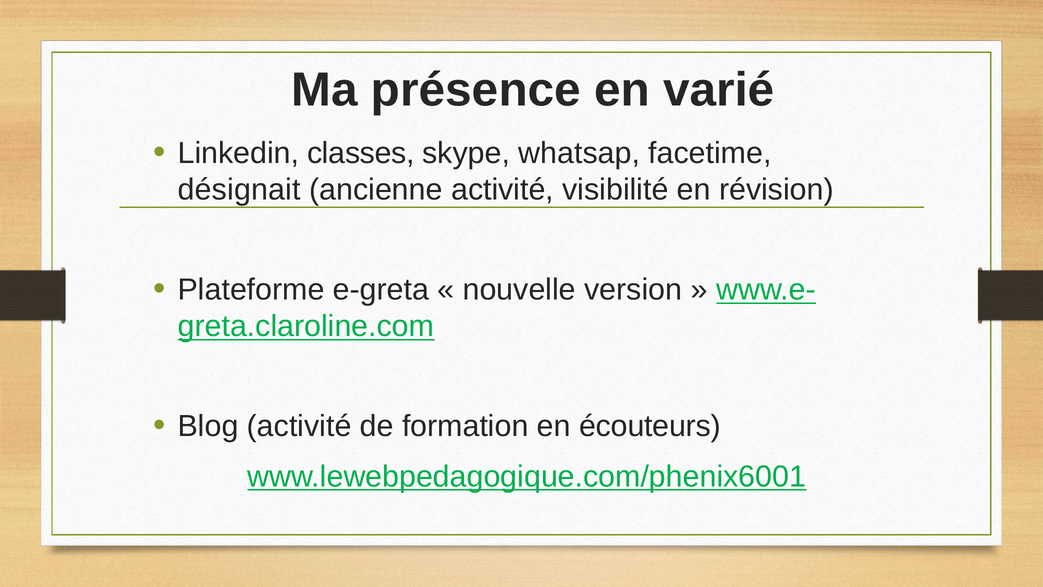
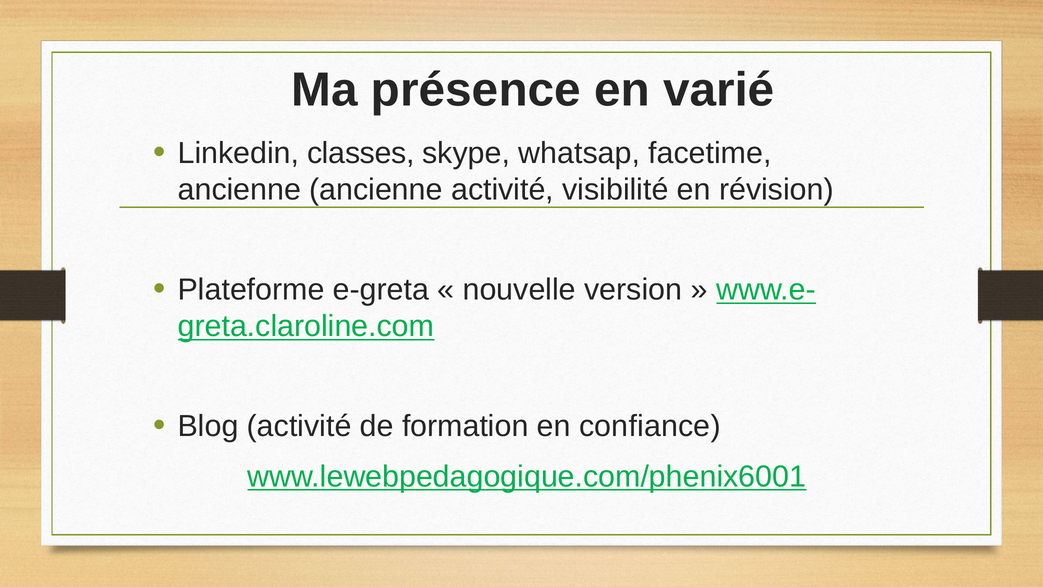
désignait: désignait -> ancienne (239, 190)
écouteurs: écouteurs -> confiance (650, 426)
